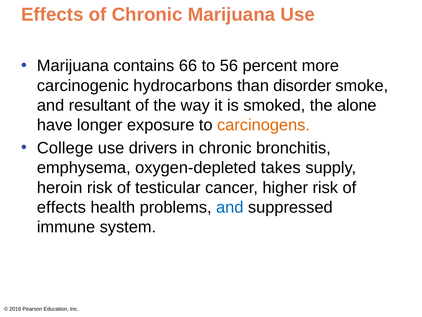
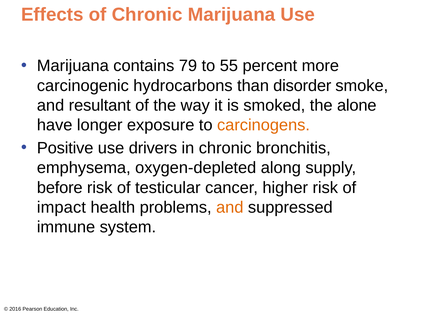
66: 66 -> 79 (188, 66)
56: 56 -> 55 (229, 66)
College: College -> Positive (65, 148)
takes: takes -> along (281, 168)
heroin: heroin -> before (60, 187)
effects: effects -> impact (61, 207)
and colour: blue -> orange (230, 207)
